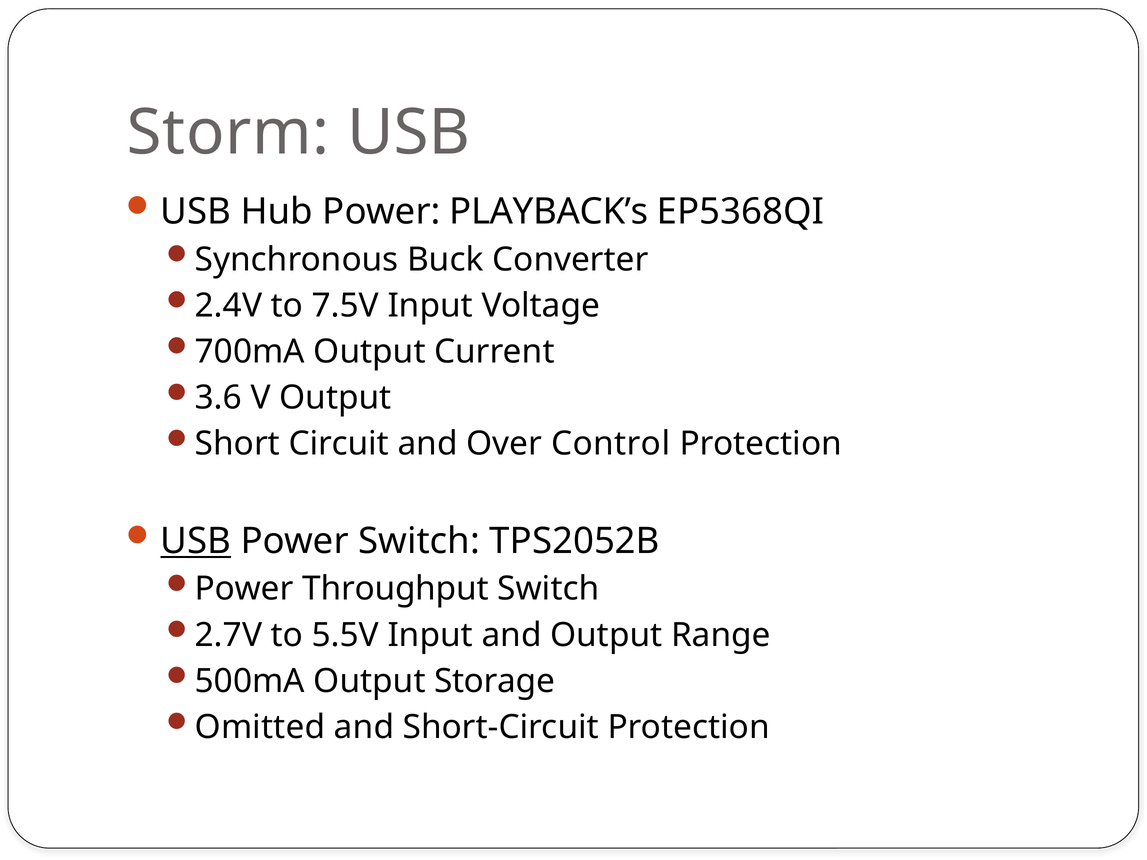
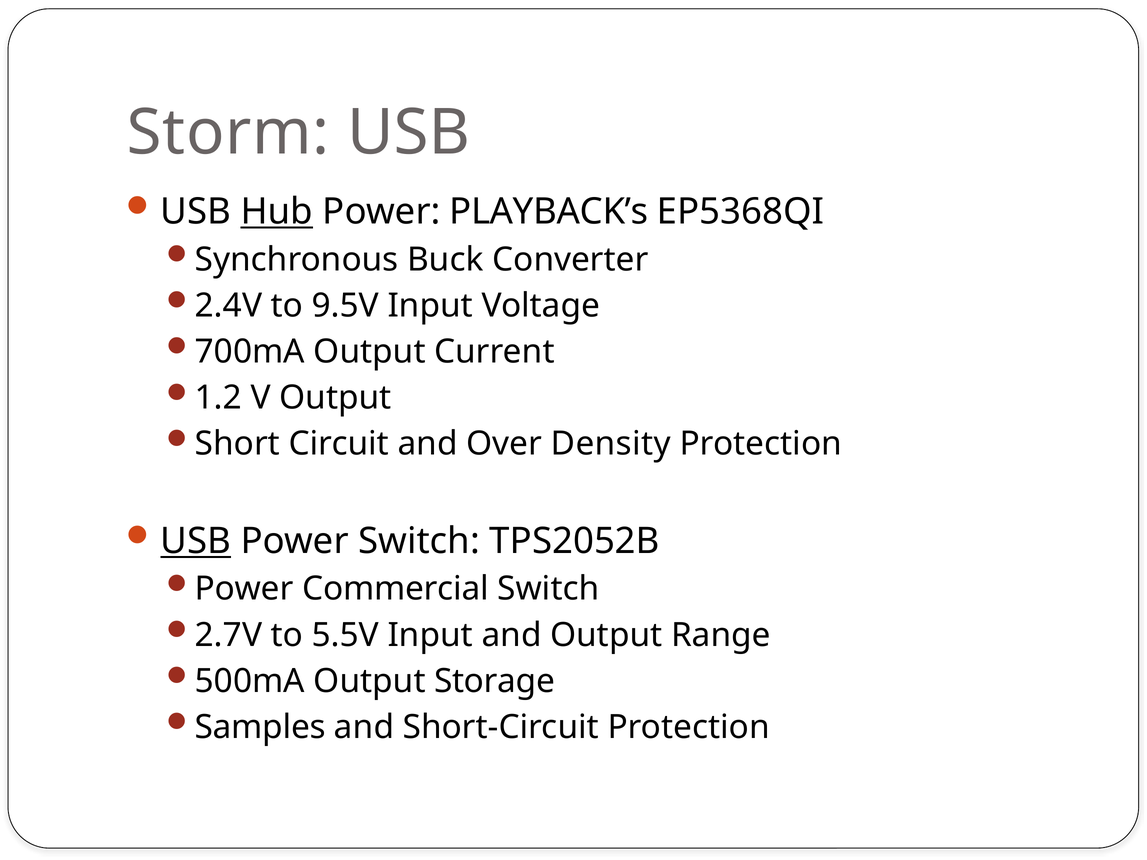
Hub underline: none -> present (277, 212)
7.5V: 7.5V -> 9.5V (345, 306)
3.6: 3.6 -> 1.2 (218, 398)
Control: Control -> Density (611, 444)
Throughput: Throughput -> Commercial (396, 589)
Omitted: Omitted -> Samples (260, 727)
